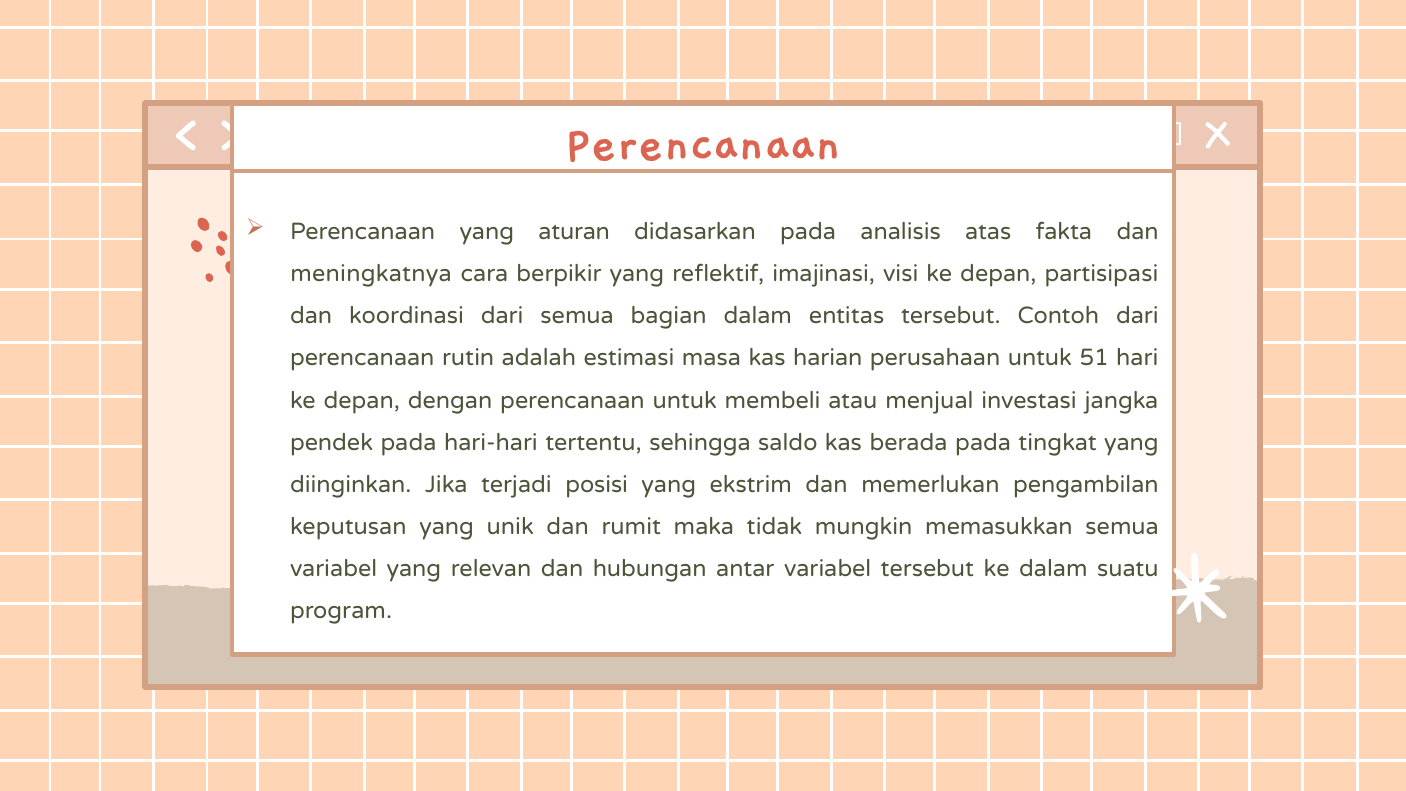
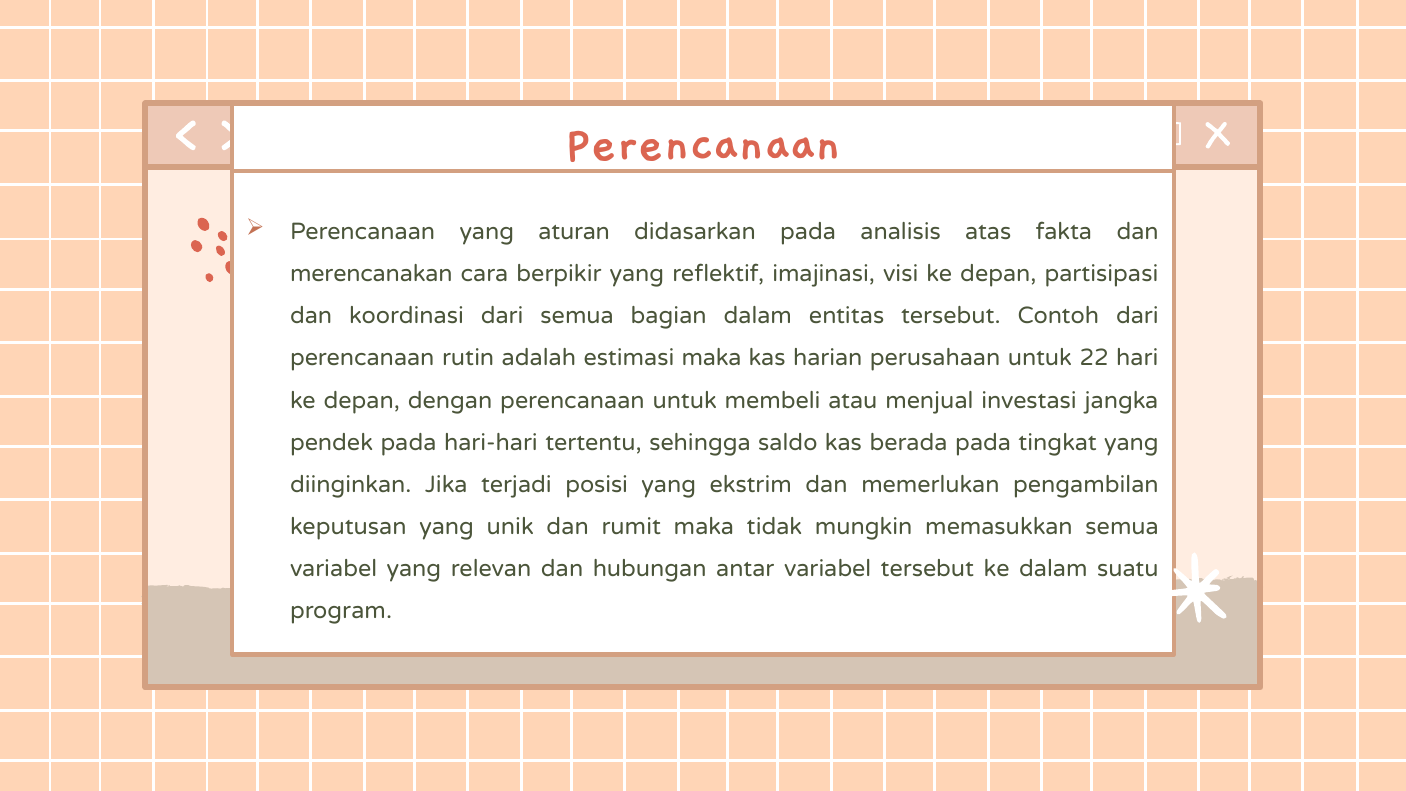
meningkatnya: meningkatnya -> merencanakan (371, 274)
estimasi masa: masa -> maka (712, 358)
51: 51 -> 22 (1094, 358)
